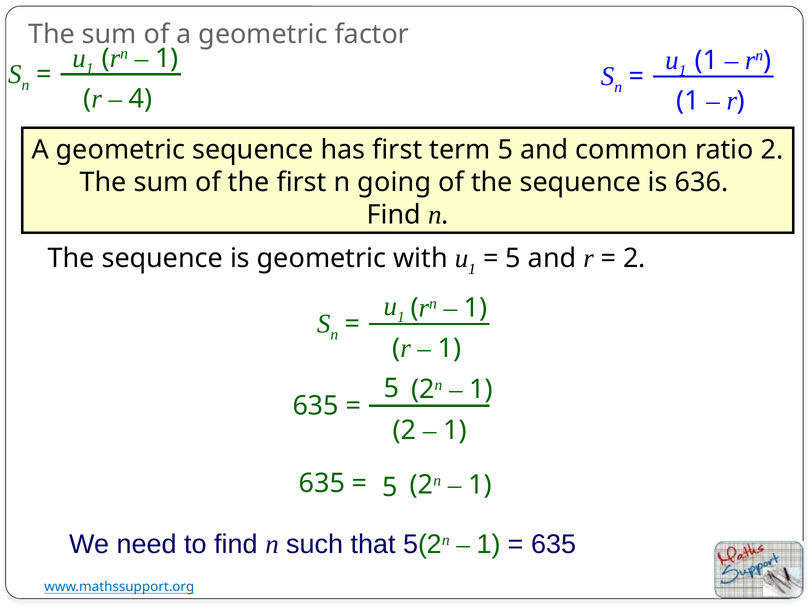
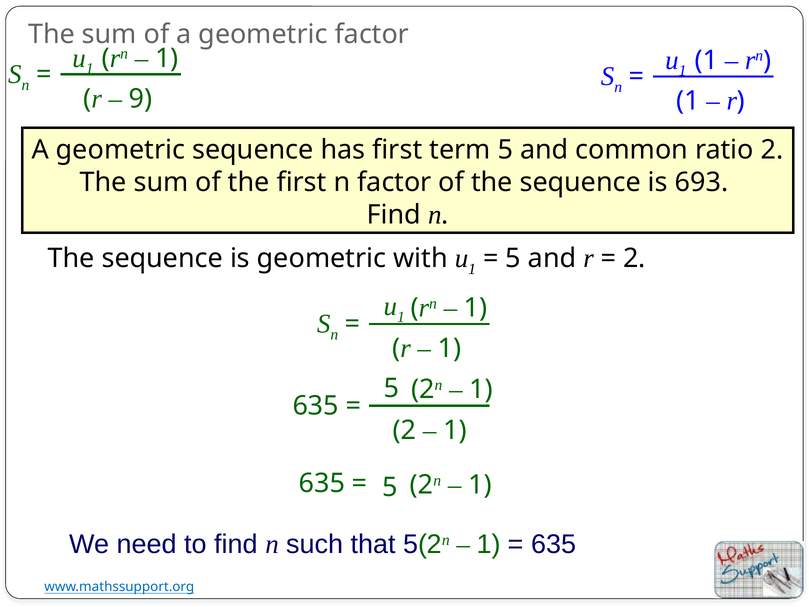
4: 4 -> 9 (141, 99)
n going: going -> factor (394, 182)
636: 636 -> 693 (702, 182)
